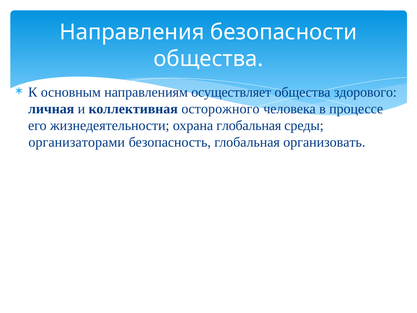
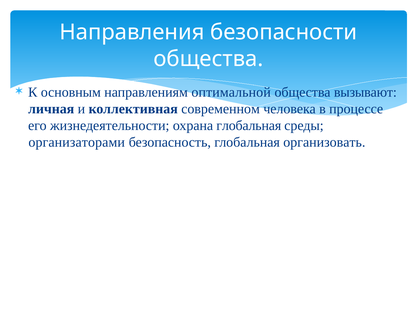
осуществляет: осуществляет -> оптимальной (231, 92)
здорового: здорового -> вызывают (365, 92)
осторожного: осторожного -> современном (221, 109)
